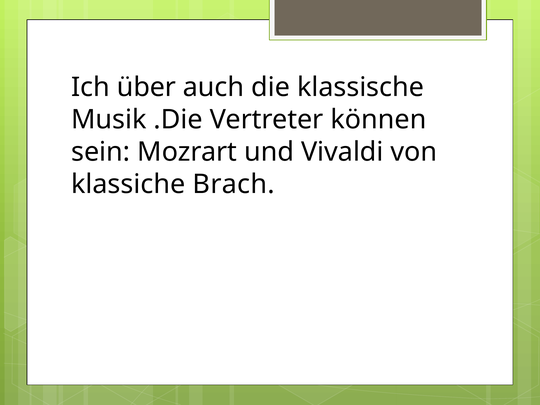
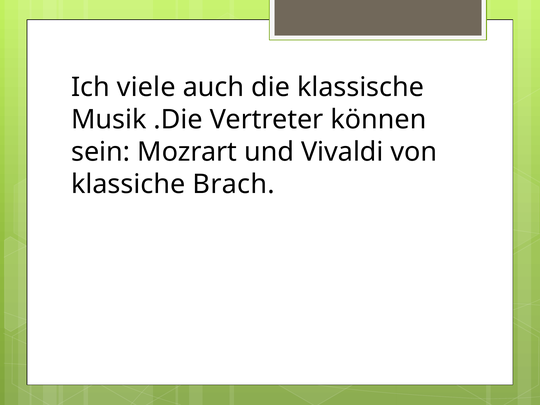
über: über -> viele (146, 87)
